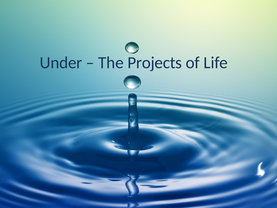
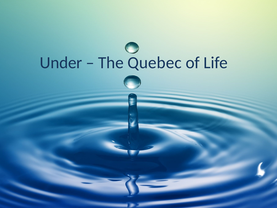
Projects: Projects -> Quebec (155, 63)
